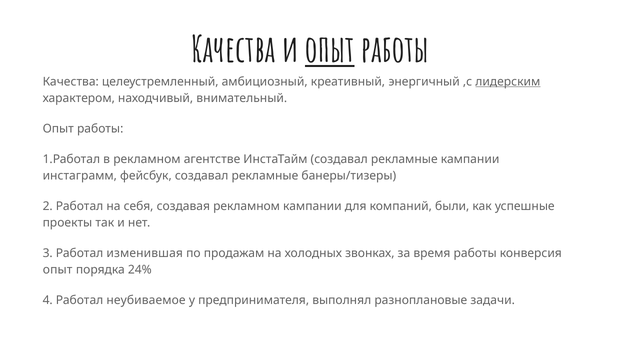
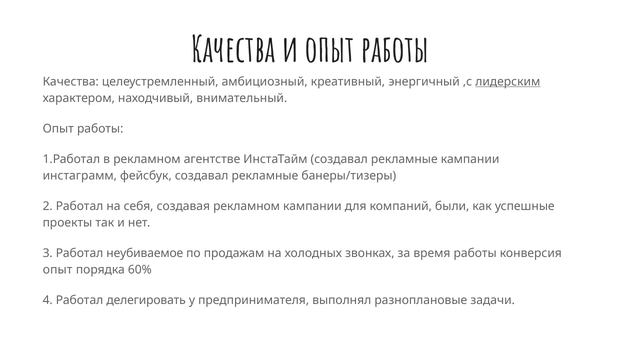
опыт underline: present -> none (330, 50)
изменившая: изменившая -> неубиваемое (145, 253)
24%: 24% -> 60% (140, 270)
неубиваемое: неубиваемое -> делегировать (146, 300)
